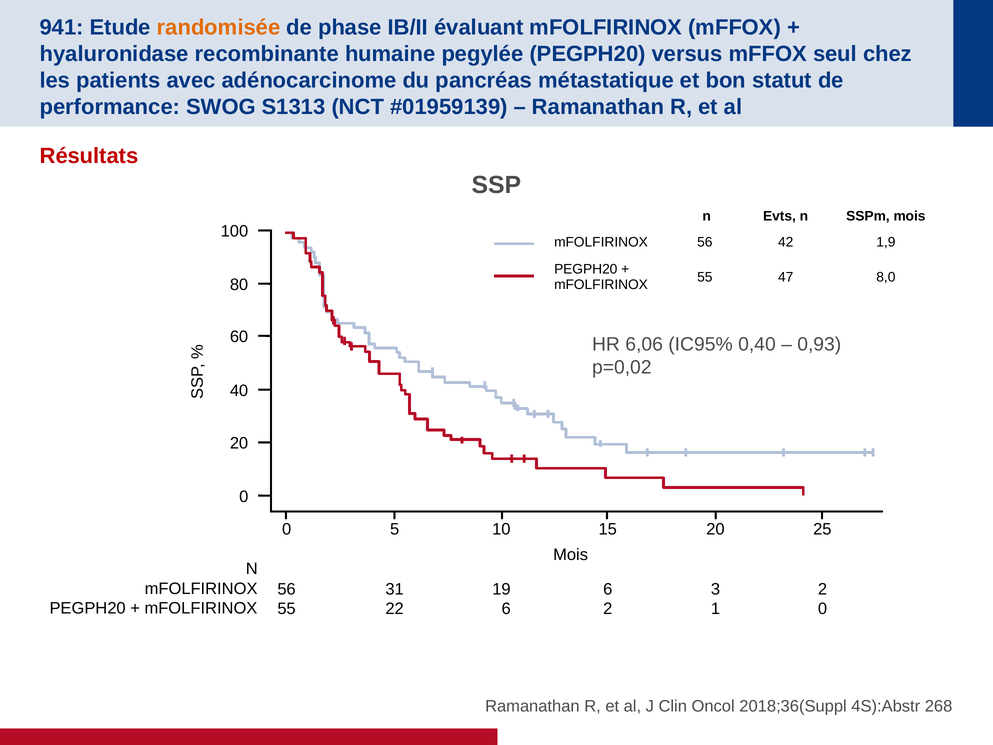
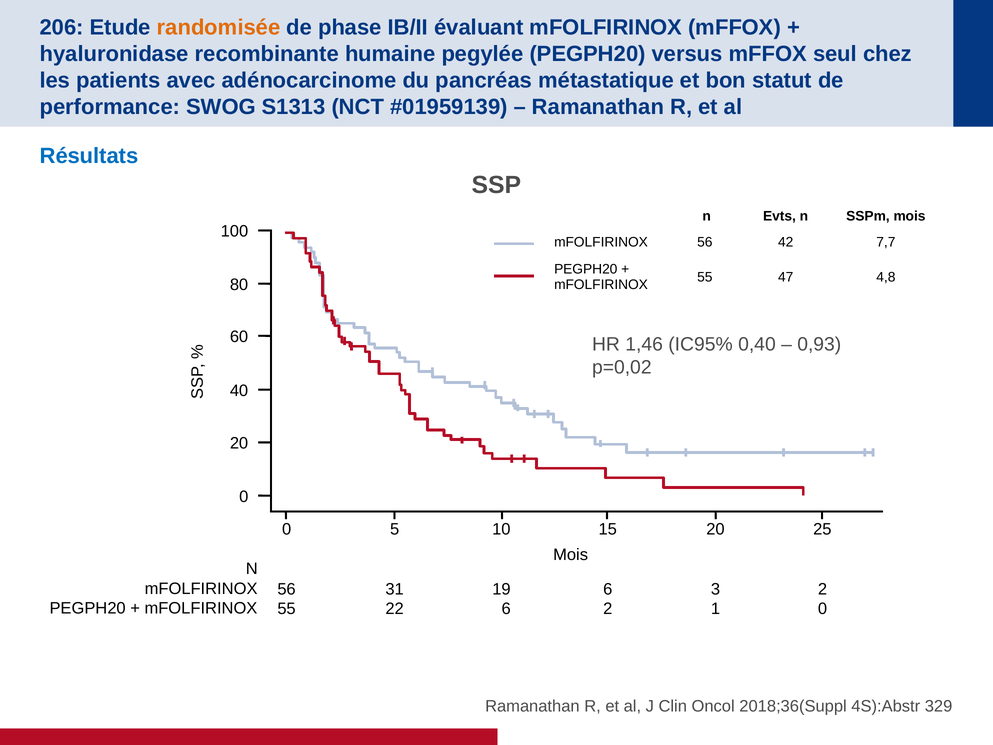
941: 941 -> 206 (62, 28)
Résultats colour: red -> blue (89, 156)
1,9: 1,9 -> 7,7 (886, 242)
8,0: 8,0 -> 4,8 (886, 277)
6,06: 6,06 -> 1,46 (644, 344)
268: 268 -> 329 (939, 706)
